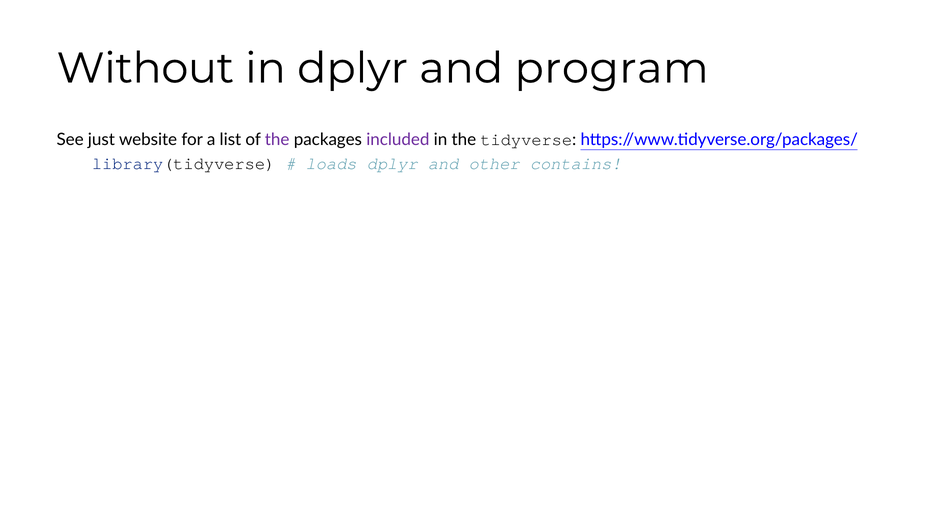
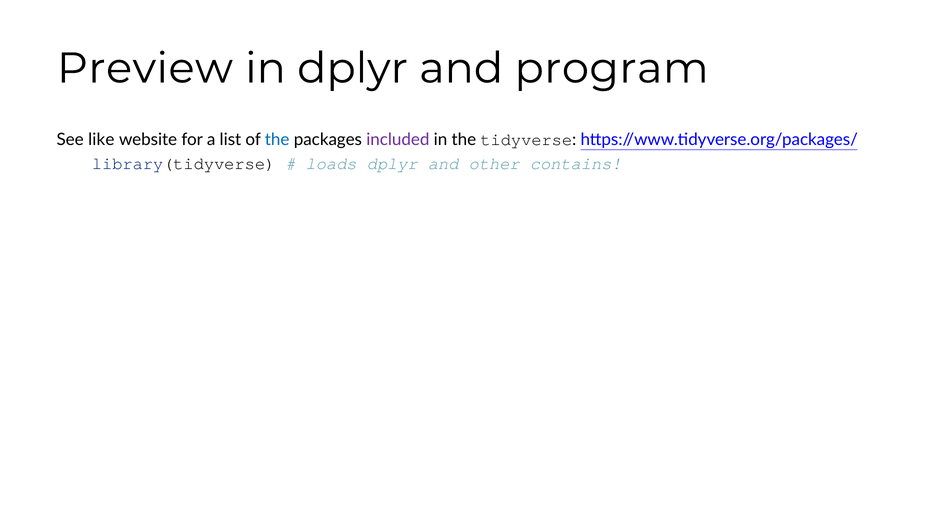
Without: Without -> Preview (145, 68)
just: just -> like (101, 140)
the colour: purple -> blue (277, 140)
